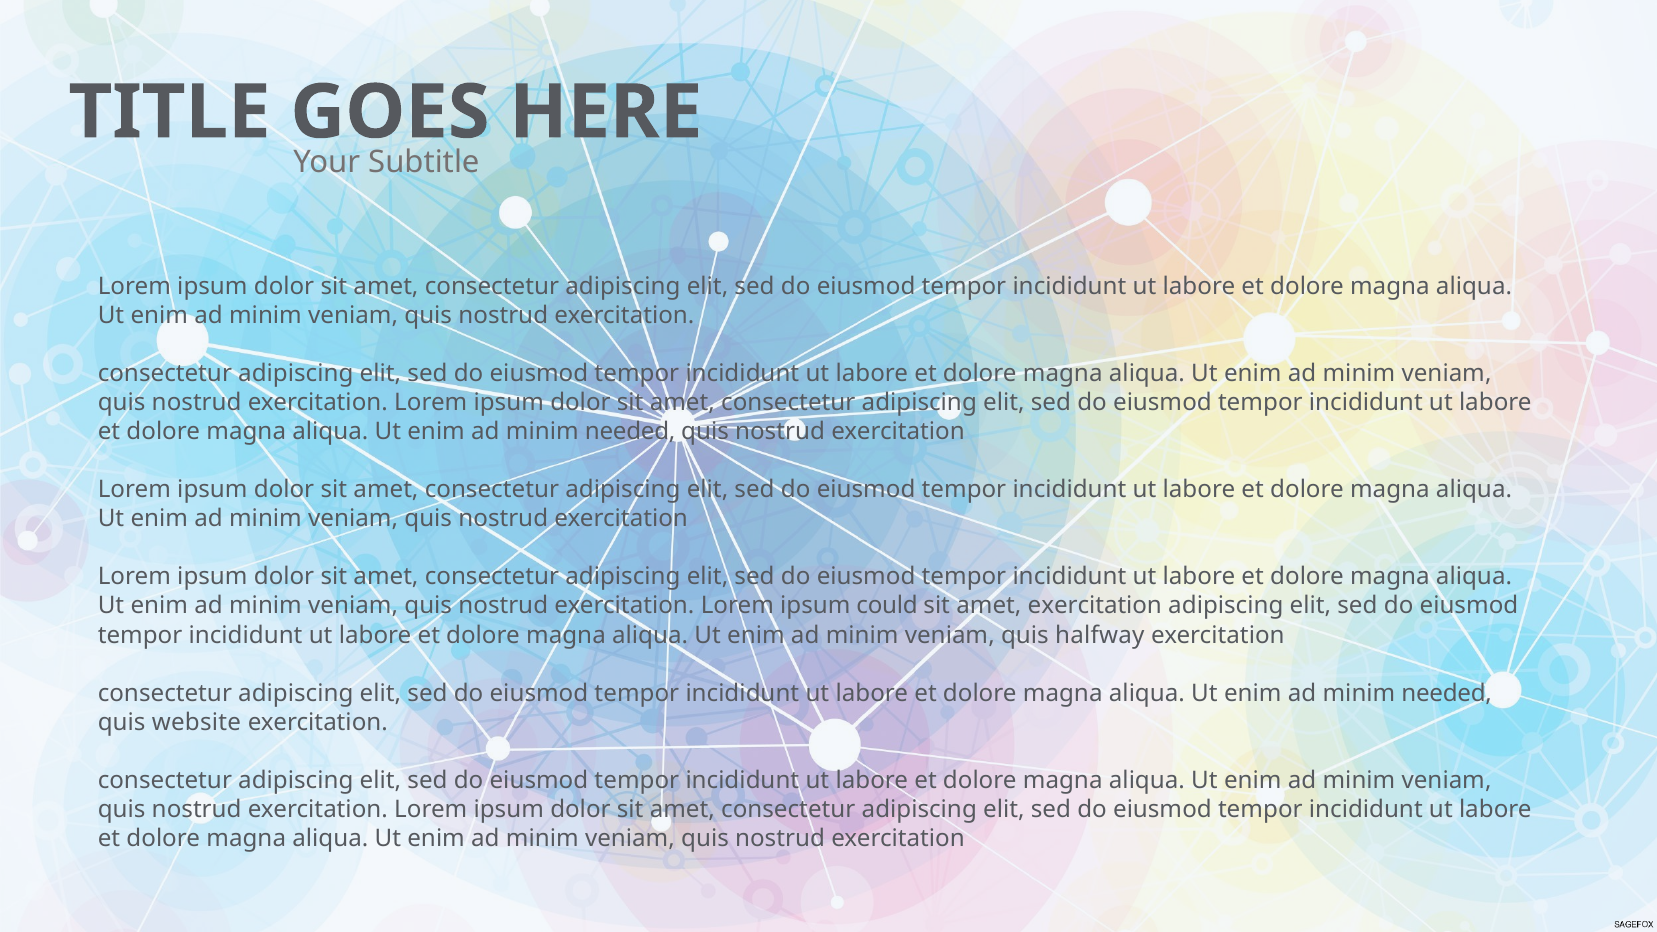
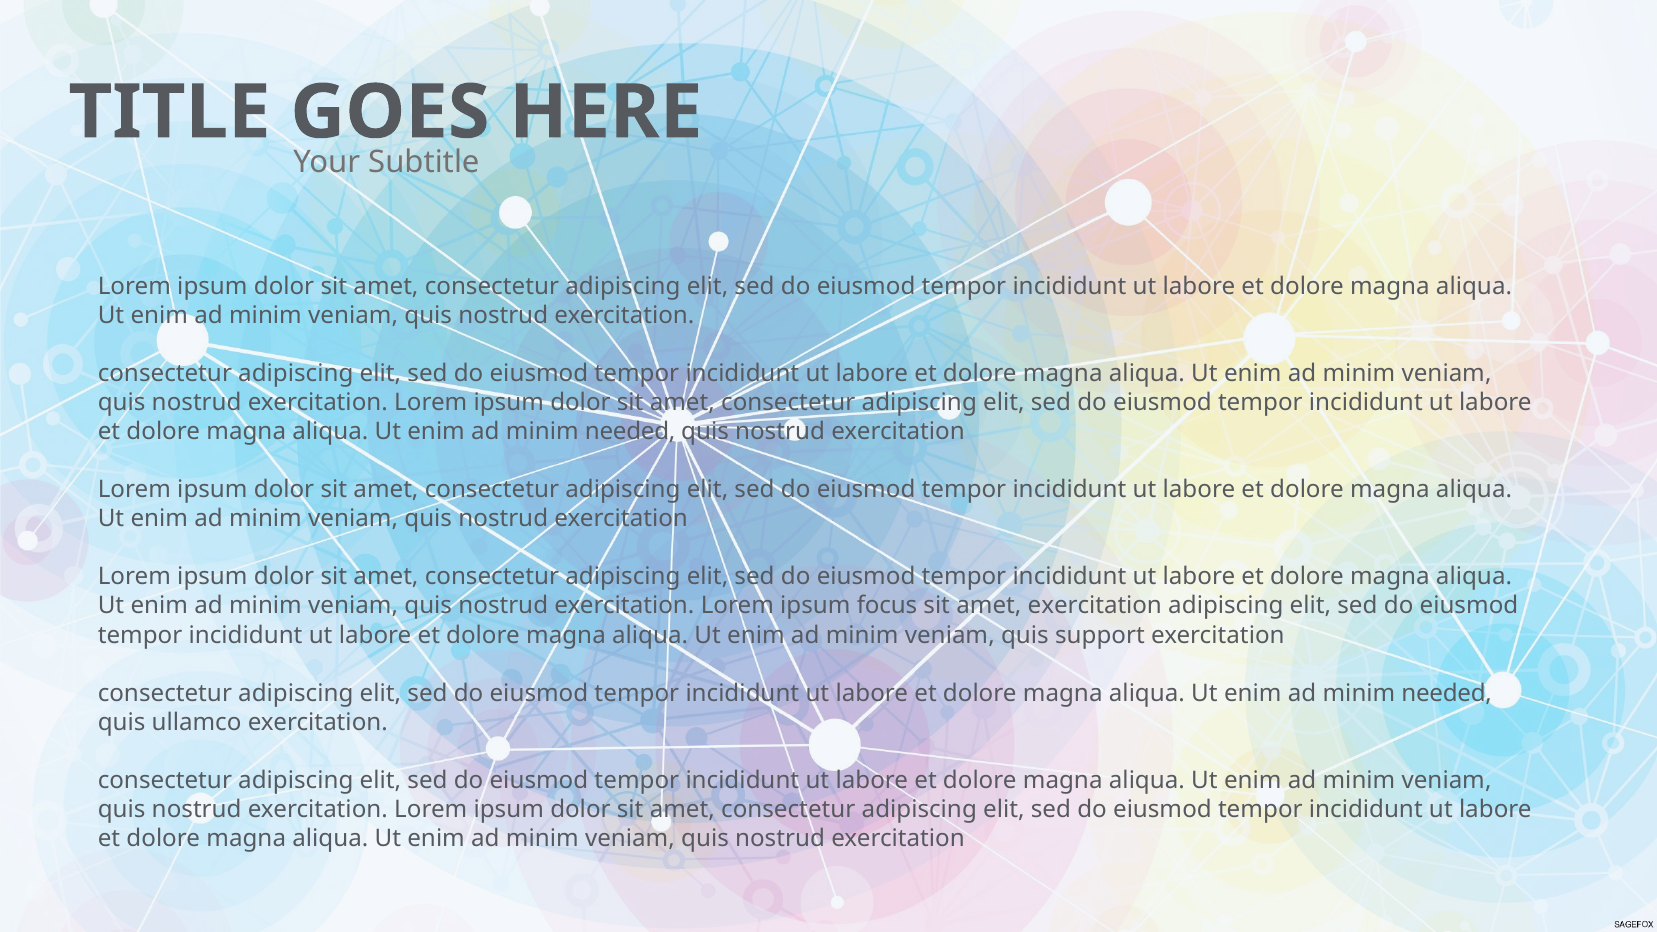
could: could -> focus (887, 606)
halfway: halfway -> support (1100, 635)
website: website -> ullamco (197, 722)
